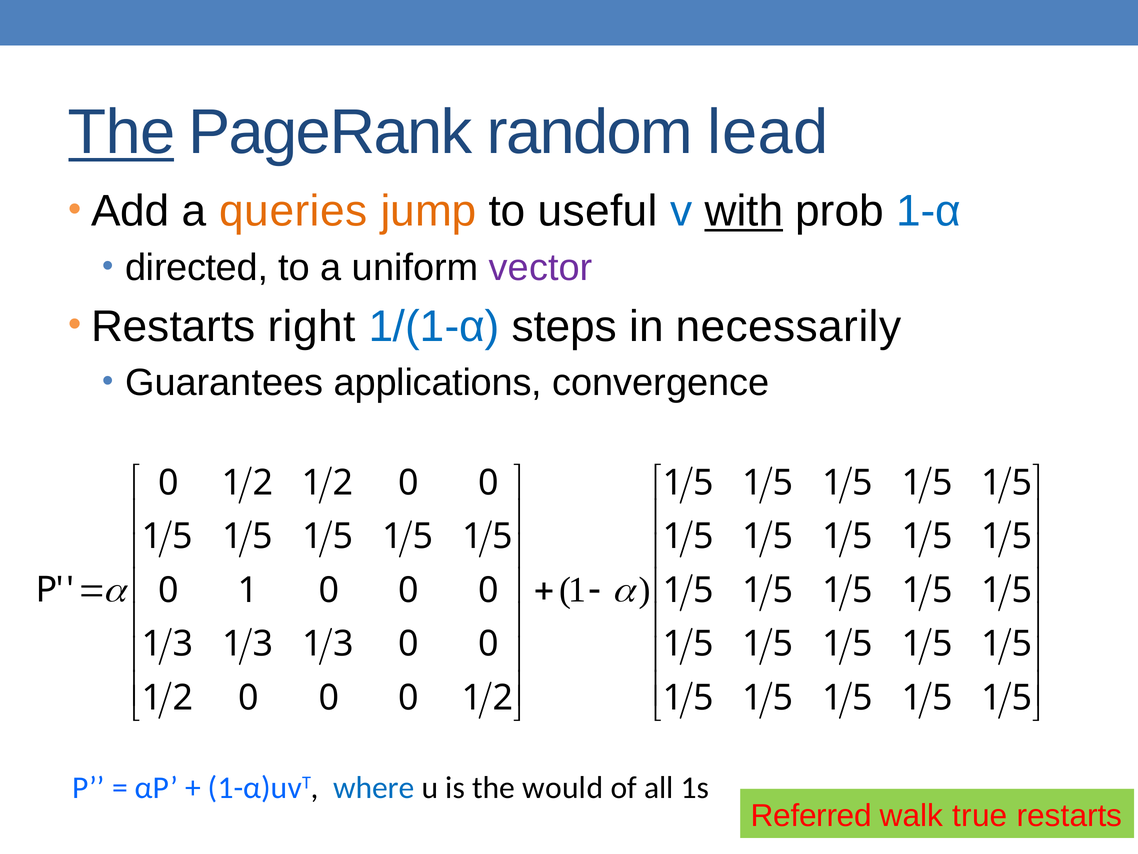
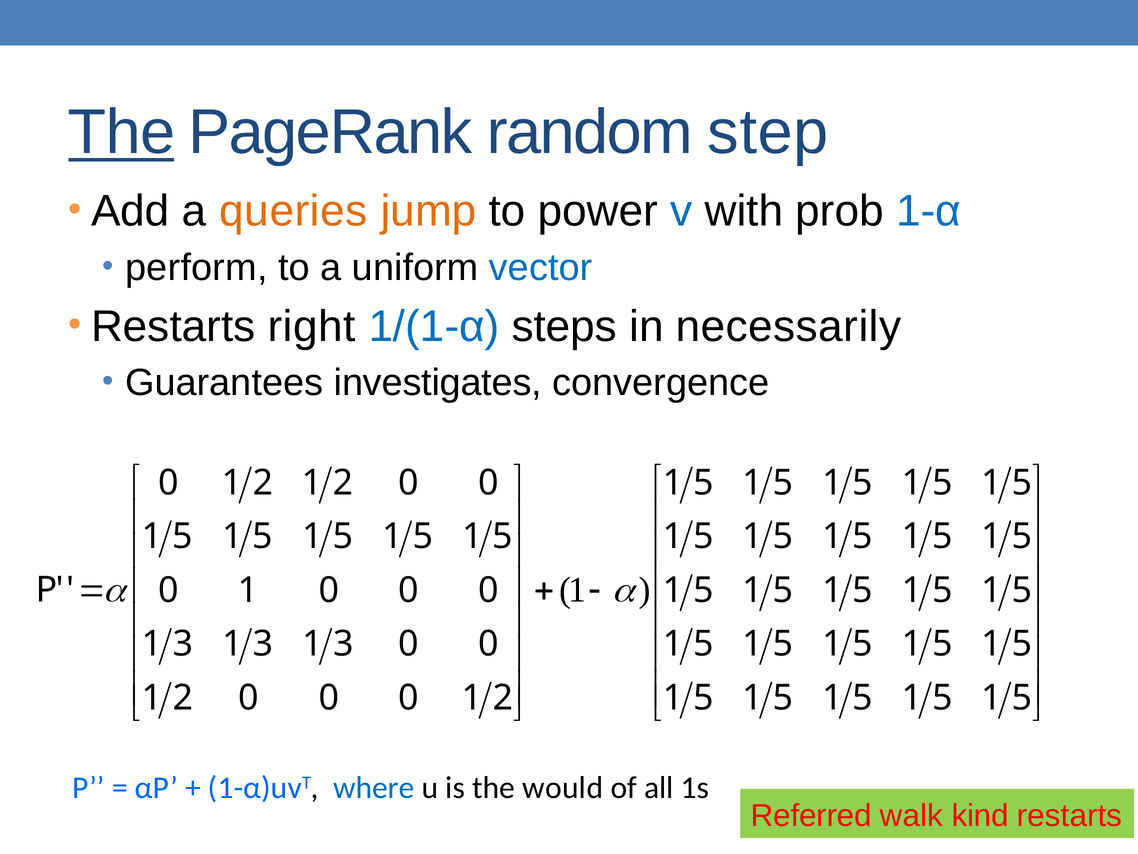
lead: lead -> step (768, 132)
useful: useful -> power (598, 211)
with underline: present -> none (744, 211)
directed: directed -> perform (196, 268)
vector colour: purple -> blue (541, 268)
applications: applications -> investigates (438, 383)
true: true -> kind (980, 815)
